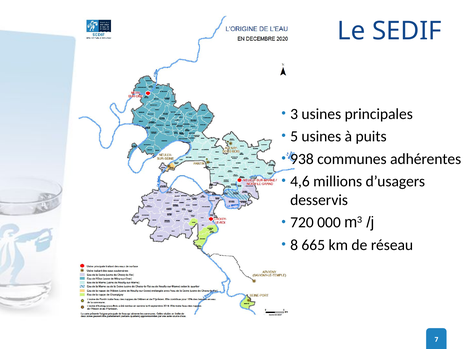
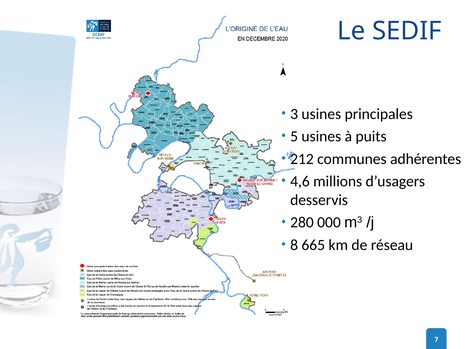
938: 938 -> 212 (302, 159)
720: 720 -> 280 (302, 222)
